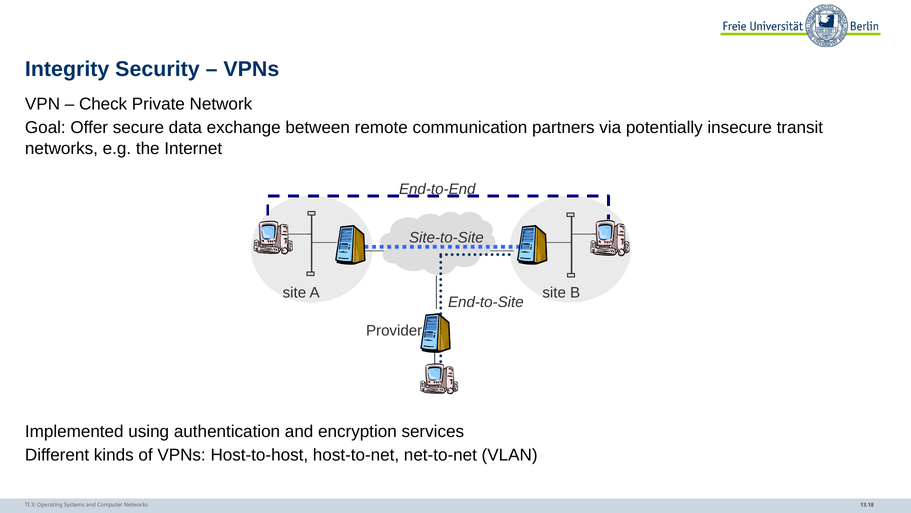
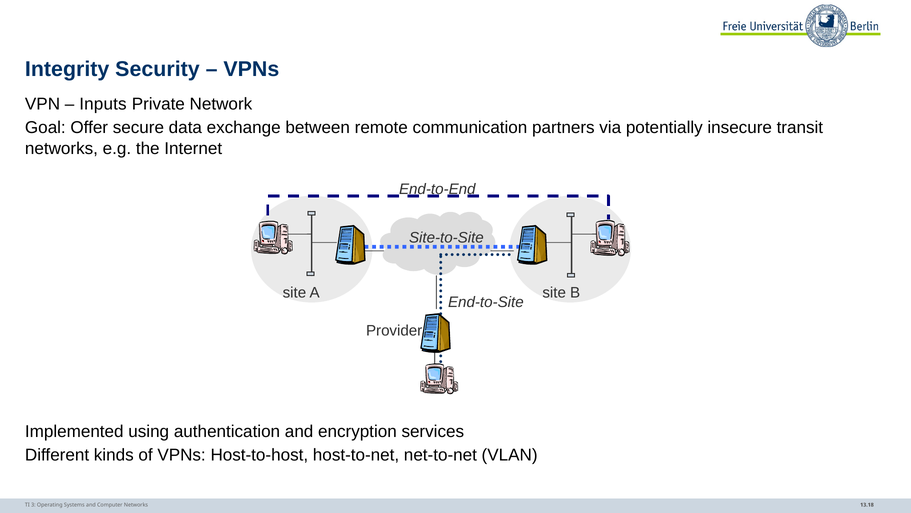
Check: Check -> Inputs (103, 104)
